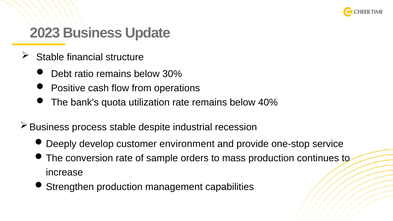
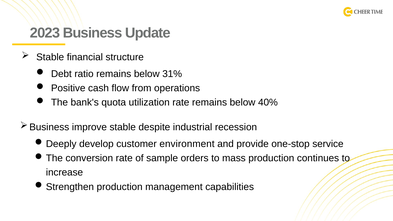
30%: 30% -> 31% (172, 74)
process: process -> improve (89, 127)
